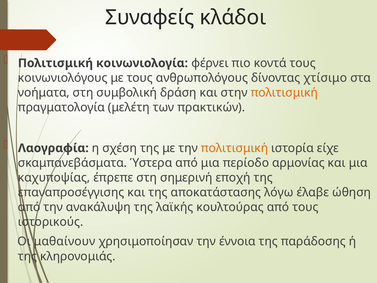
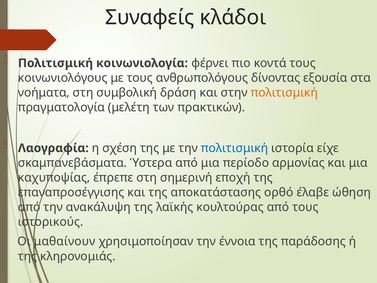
χτίσιμο: χτίσιμο -> εξουσία (325, 78)
πολιτισμική colour: orange -> blue (235, 148)
λόγω: λόγω -> ορθό (279, 192)
